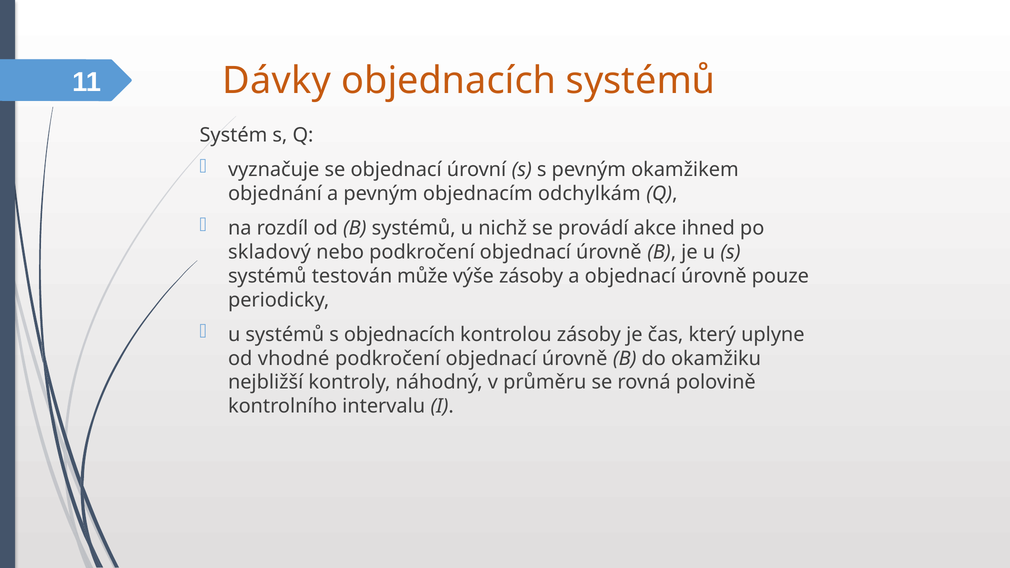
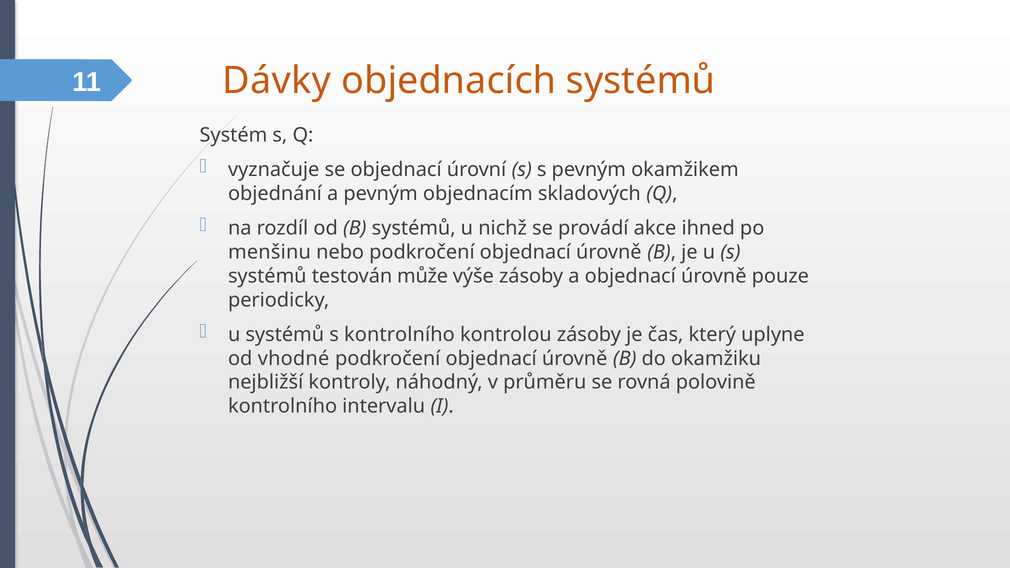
odchylkám: odchylkám -> skladových (589, 194)
skladový: skladový -> menšinu (269, 252)
s objednacích: objednacích -> kontrolního (399, 335)
